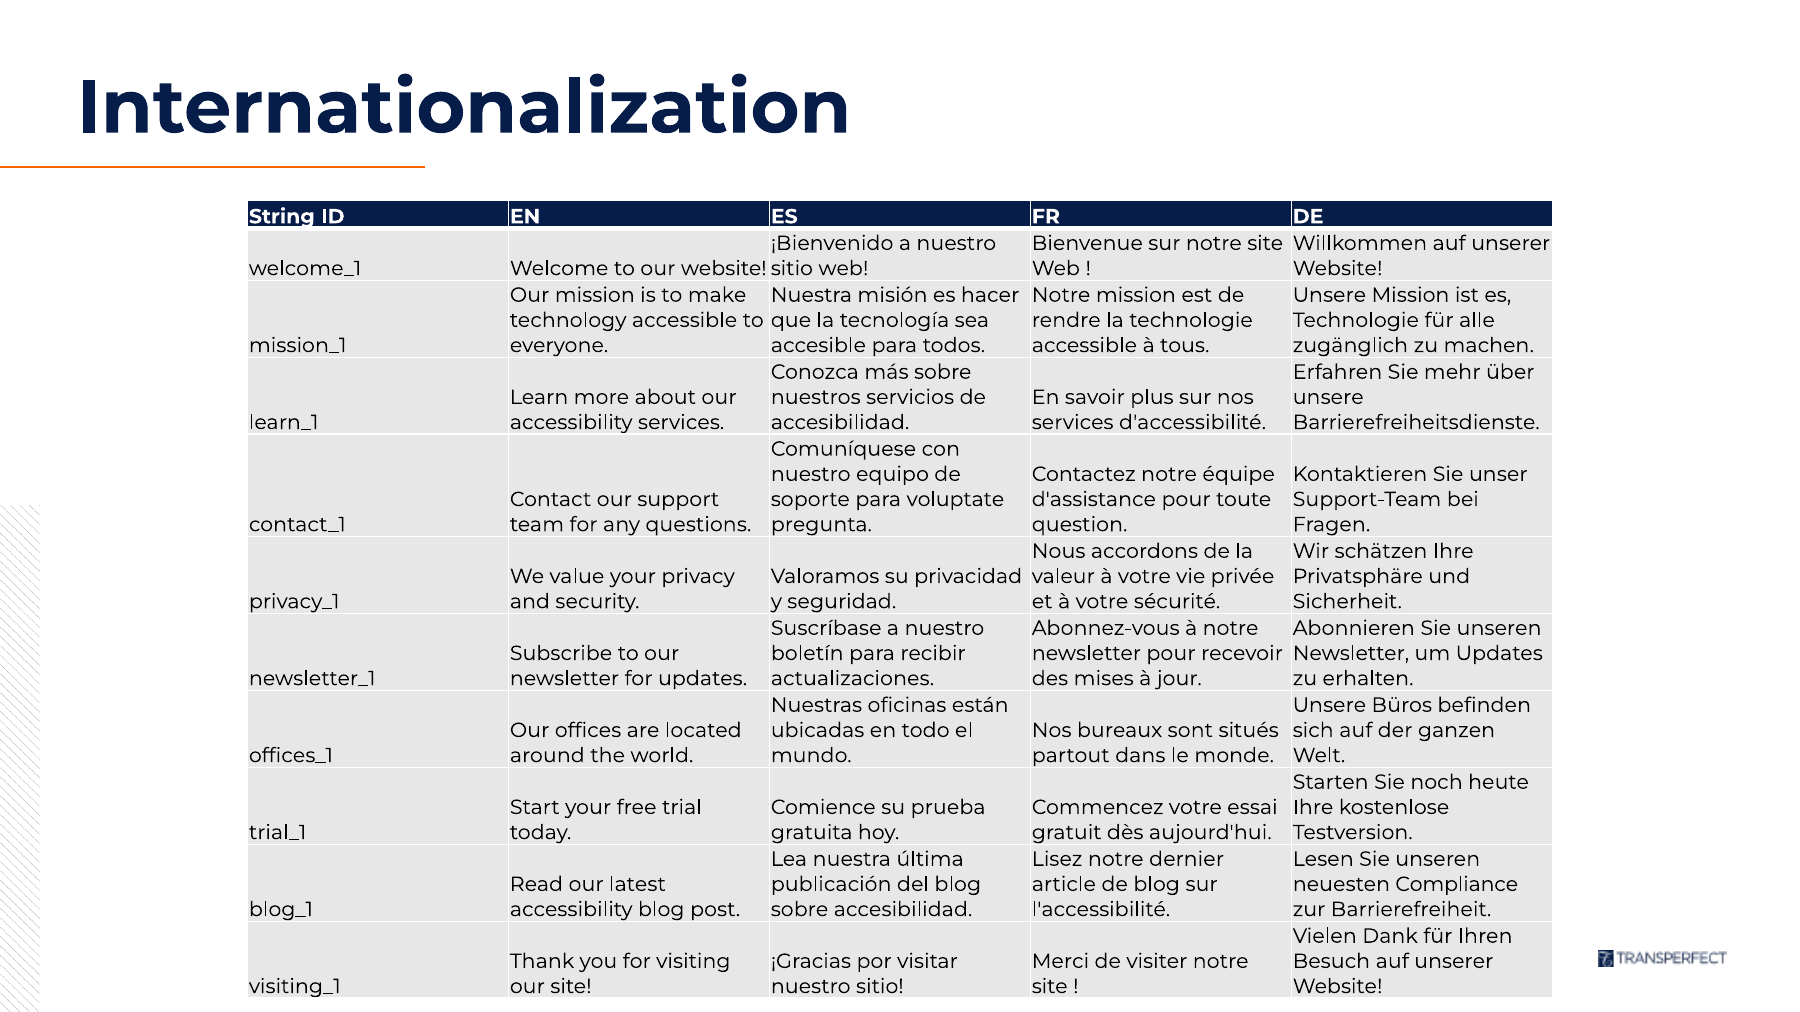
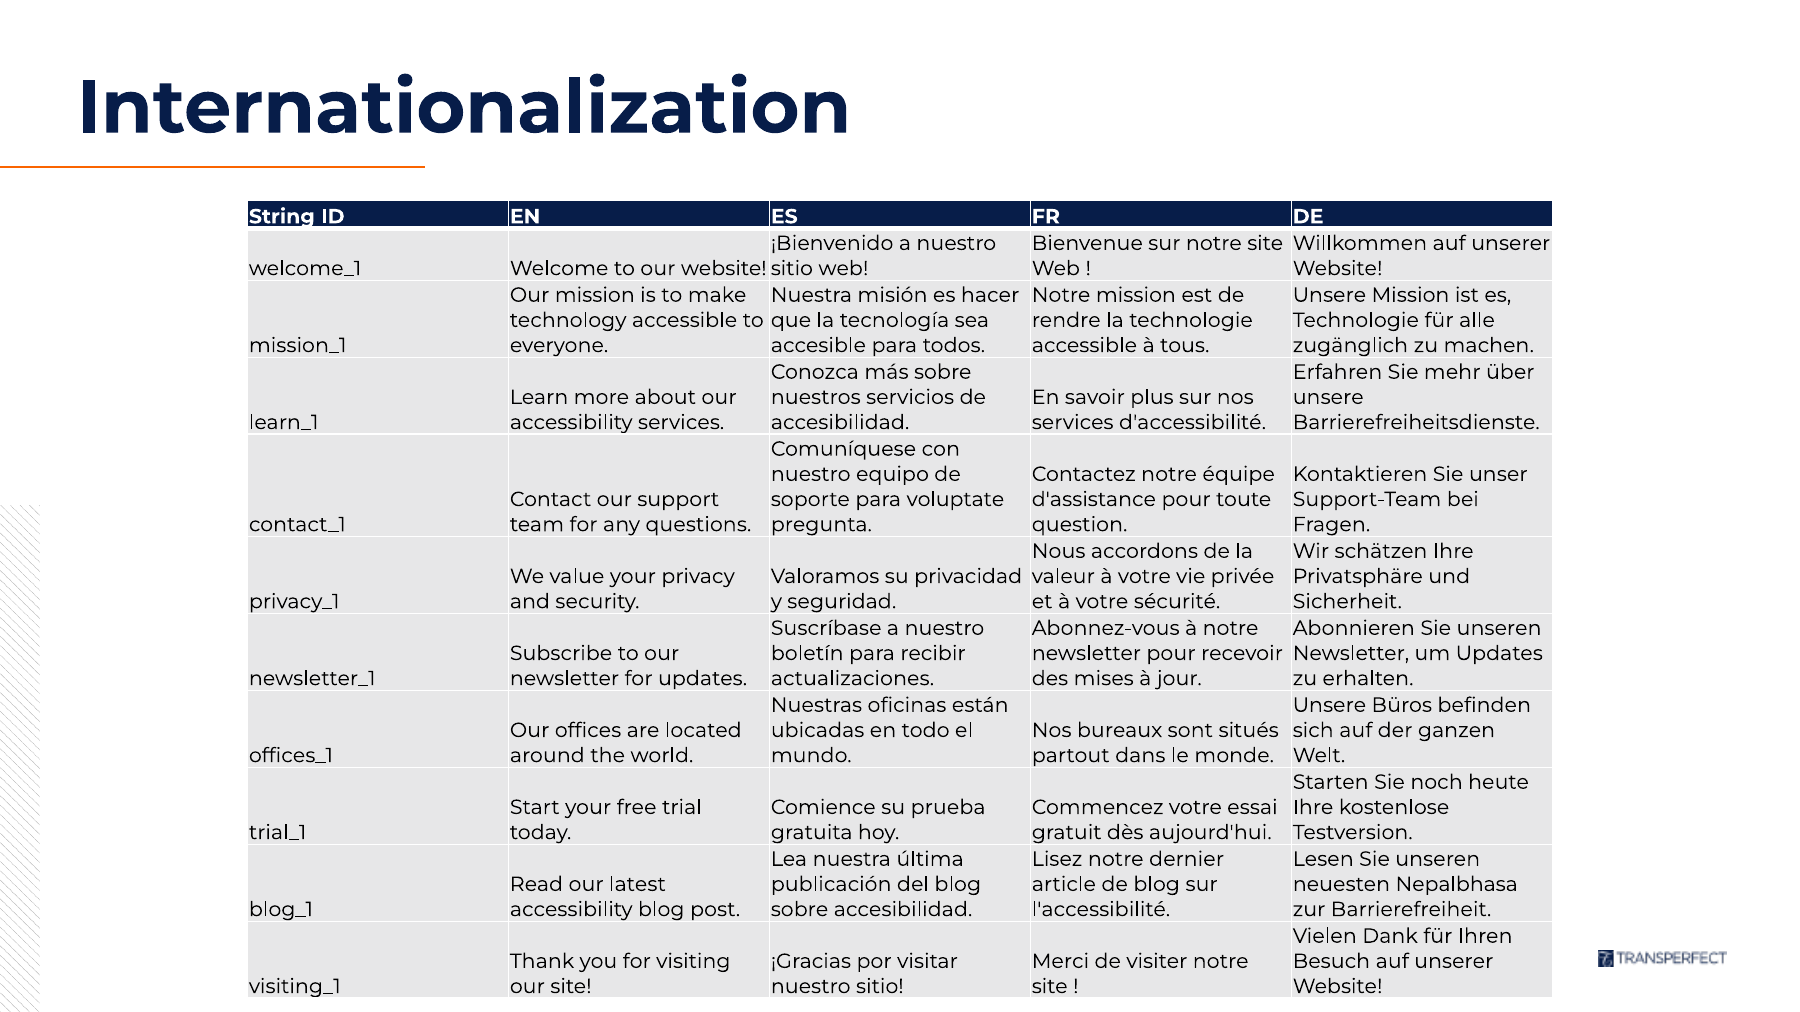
Compliance: Compliance -> Nepalbhasa (1457, 885)
